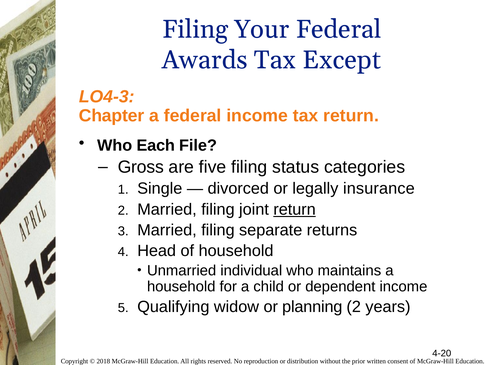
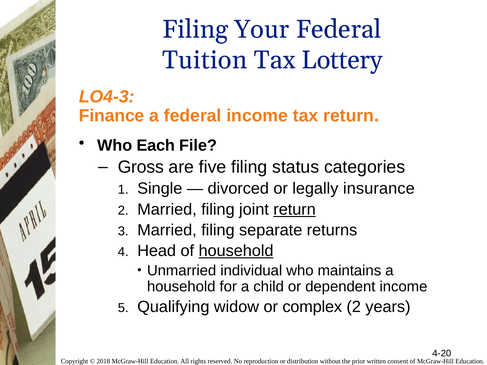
Awards: Awards -> Tuition (205, 60)
Except: Except -> Lottery (342, 60)
Chapter: Chapter -> Finance (112, 116)
household underline: none -> present (236, 251)
planning: planning -> complex (312, 307)
